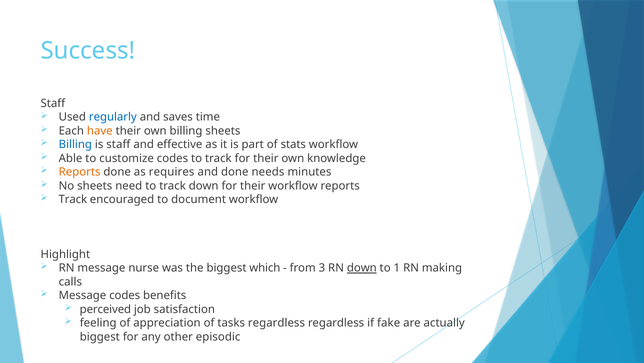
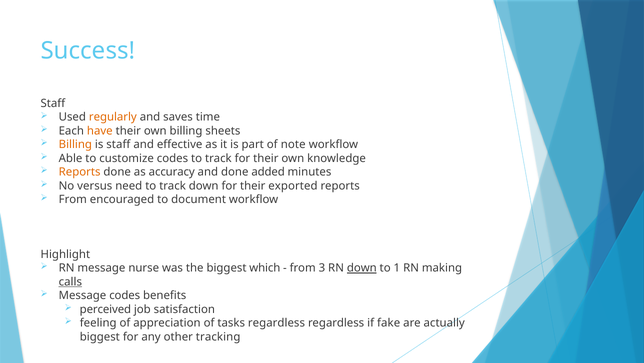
regularly colour: blue -> orange (113, 117)
Billing colour: blue -> orange (75, 144)
stats: stats -> note (293, 144)
requires: requires -> accuracy (172, 172)
needs: needs -> added (268, 172)
No sheets: sheets -> versus (95, 185)
their workflow: workflow -> exported (293, 185)
Track: Track -> From (73, 199)
calls underline: none -> present (70, 281)
episodic: episodic -> tracking (218, 336)
